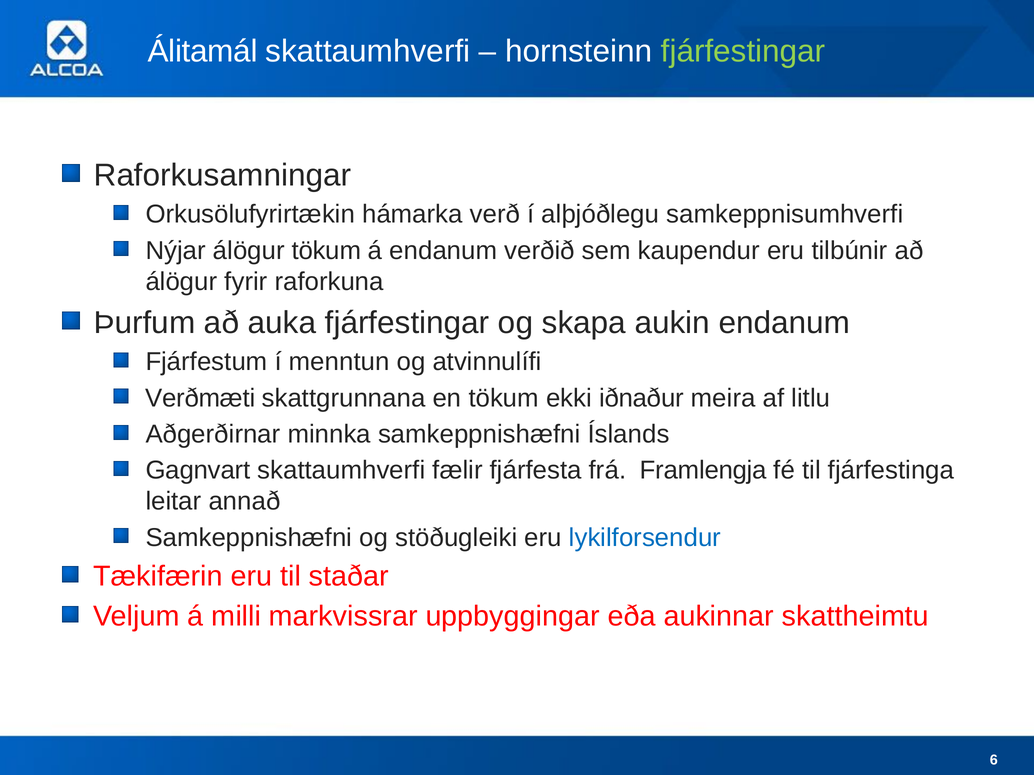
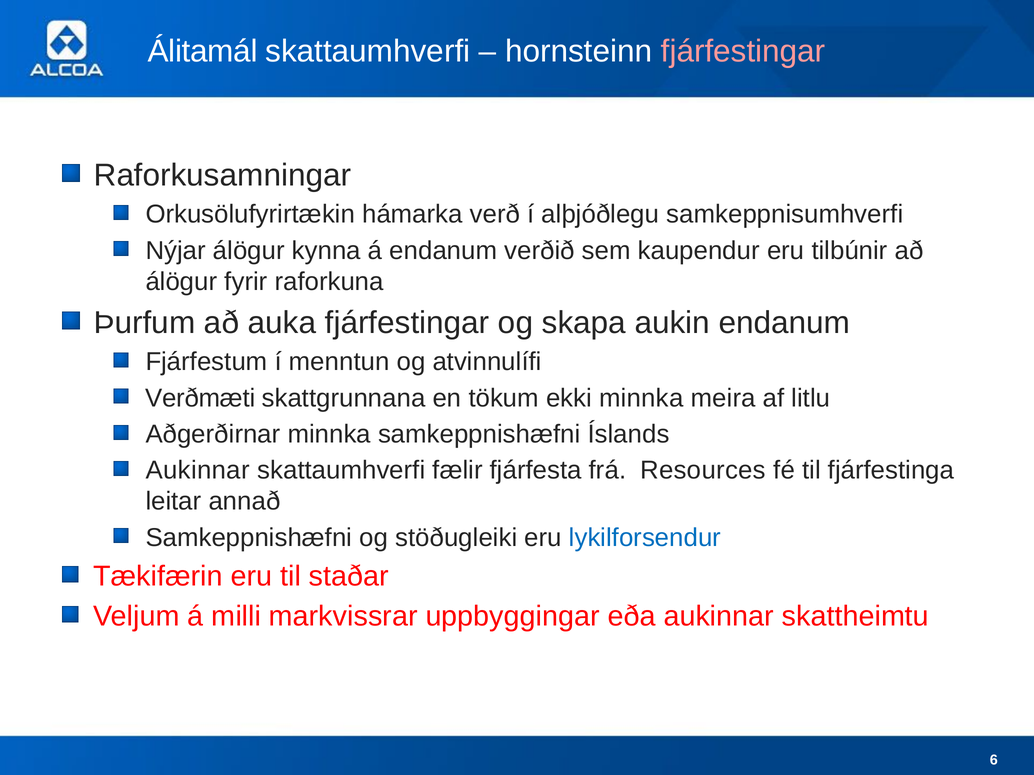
fjárfestingar colour: light green -> pink (743, 51)
álögur tökum: tökum -> kynna (326, 251)
ekki iðnaður: iðnaður -> minnka (641, 398)
Gagnvart: Gagnvart -> Aukinnar (198, 471)
Framlengja: Framlengja -> Resources (703, 471)
